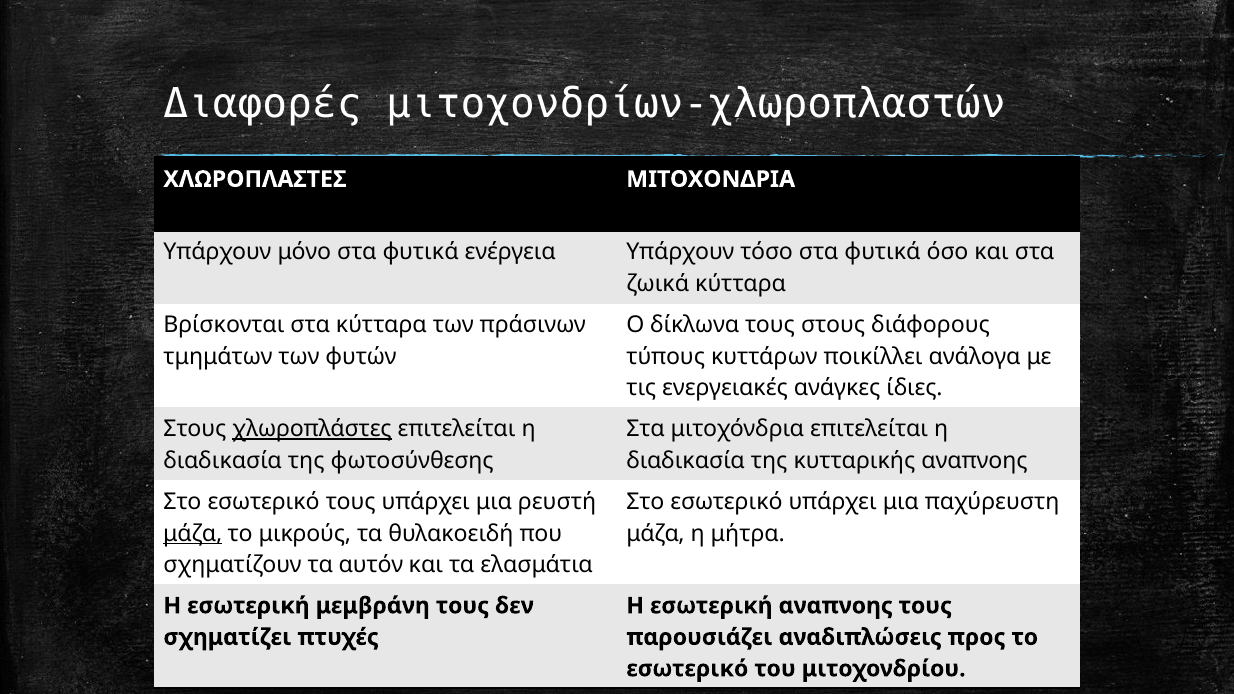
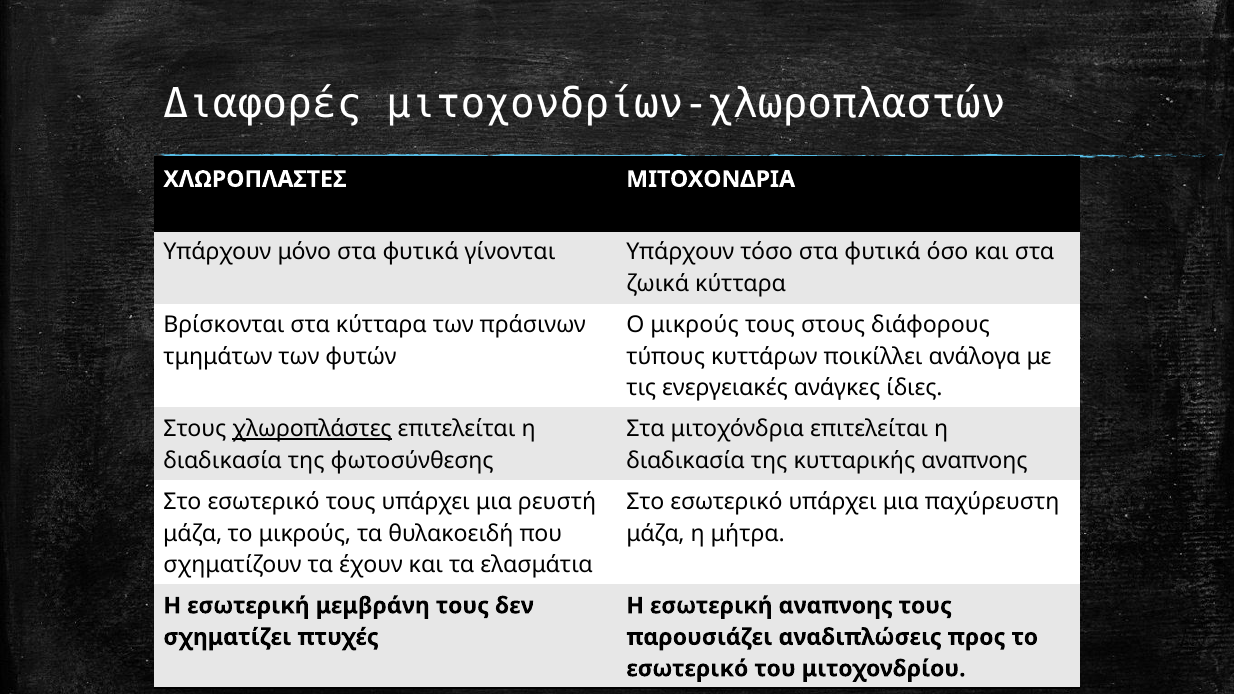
ενέργεια: ενέργεια -> γίνονται (510, 252)
Ο δίκλωνα: δίκλωνα -> μικρούς (695, 325)
μάζα underline: present -> none (193, 534)
αυτόν: αυτόν -> έχουν (371, 565)
